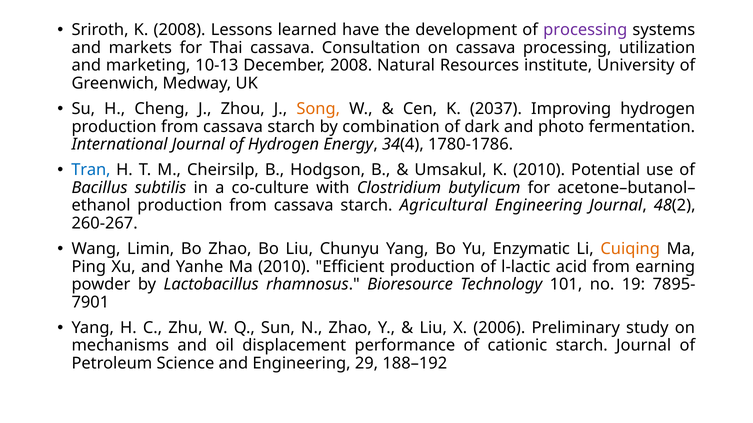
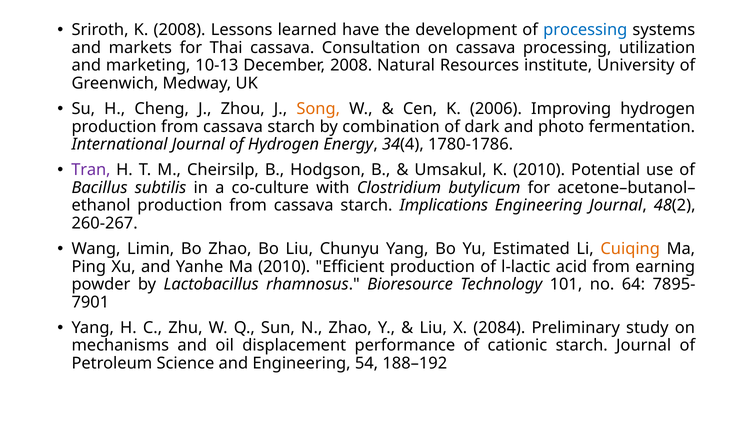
processing colour: purple -> blue (585, 30)
2037: 2037 -> 2006 (496, 109)
Tran colour: blue -> purple (91, 170)
Agricultural: Agricultural -> Implications (444, 206)
Enzymatic: Enzymatic -> Estimated (531, 249)
19: 19 -> 64 (633, 285)
2006: 2006 -> 2084 (499, 328)
29: 29 -> 54 (367, 364)
